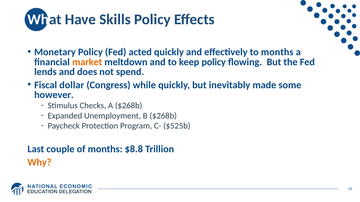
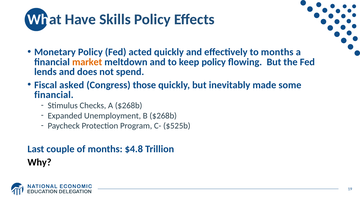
dollar: dollar -> asked (72, 85)
while: while -> those (144, 85)
however: however -> financial (54, 95)
$8.8: $8.8 -> $4.8 (134, 149)
Why colour: orange -> black (39, 163)
